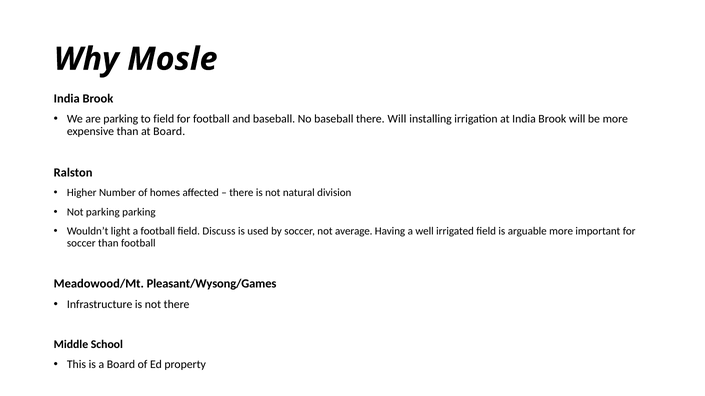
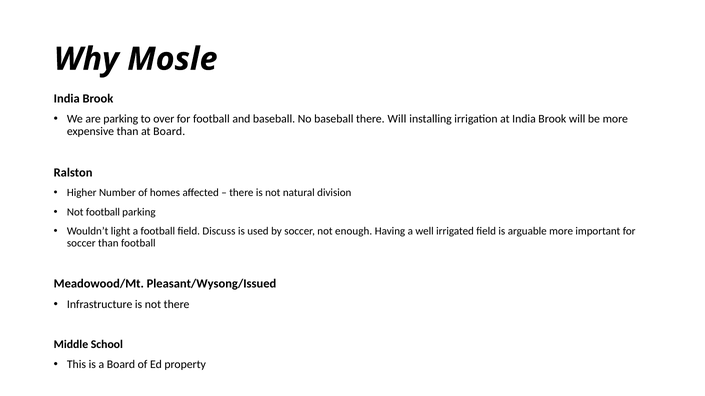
to field: field -> over (164, 119)
Not parking: parking -> football (103, 212)
average: average -> enough (354, 231)
Pleasant/Wysong/Games: Pleasant/Wysong/Games -> Pleasant/Wysong/Issued (211, 284)
